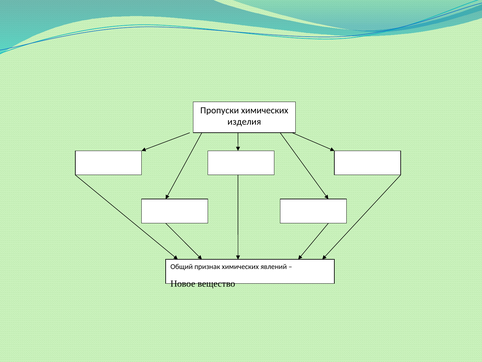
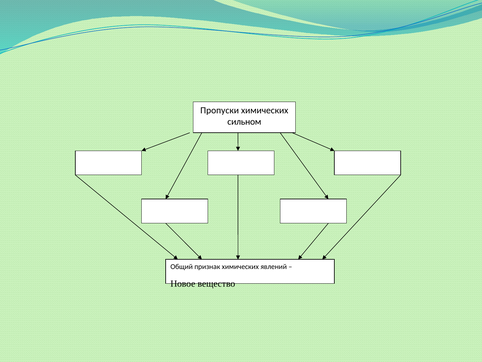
изделия: изделия -> сильном (244, 122)
